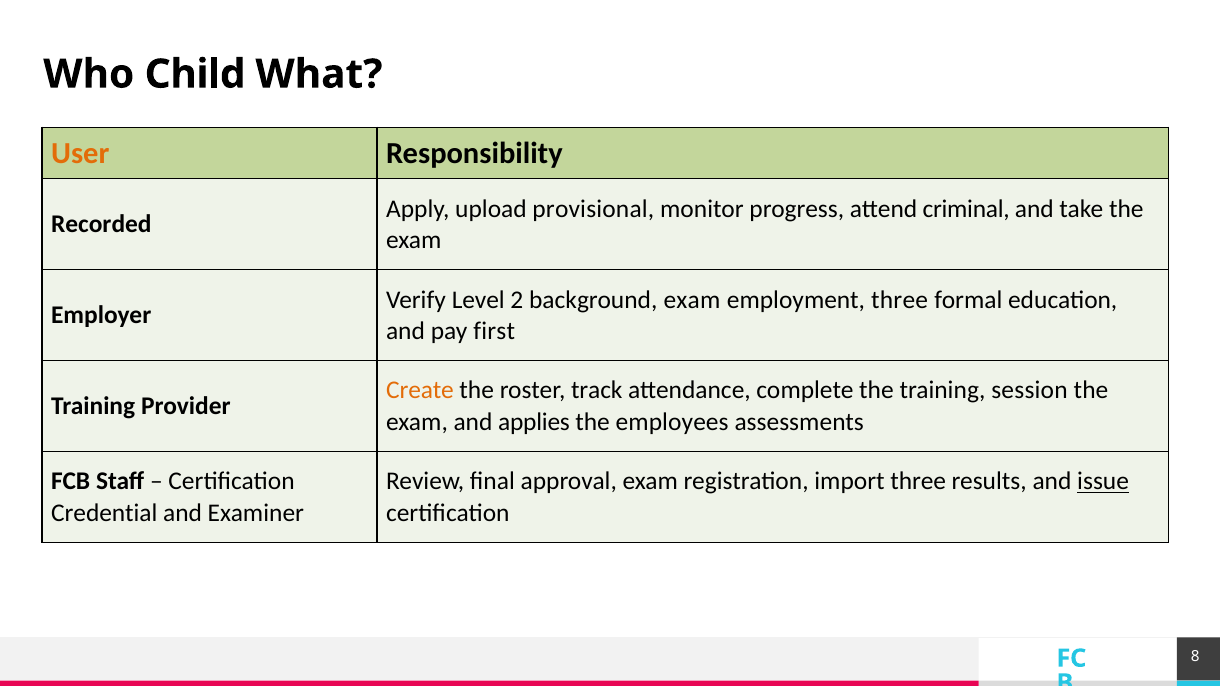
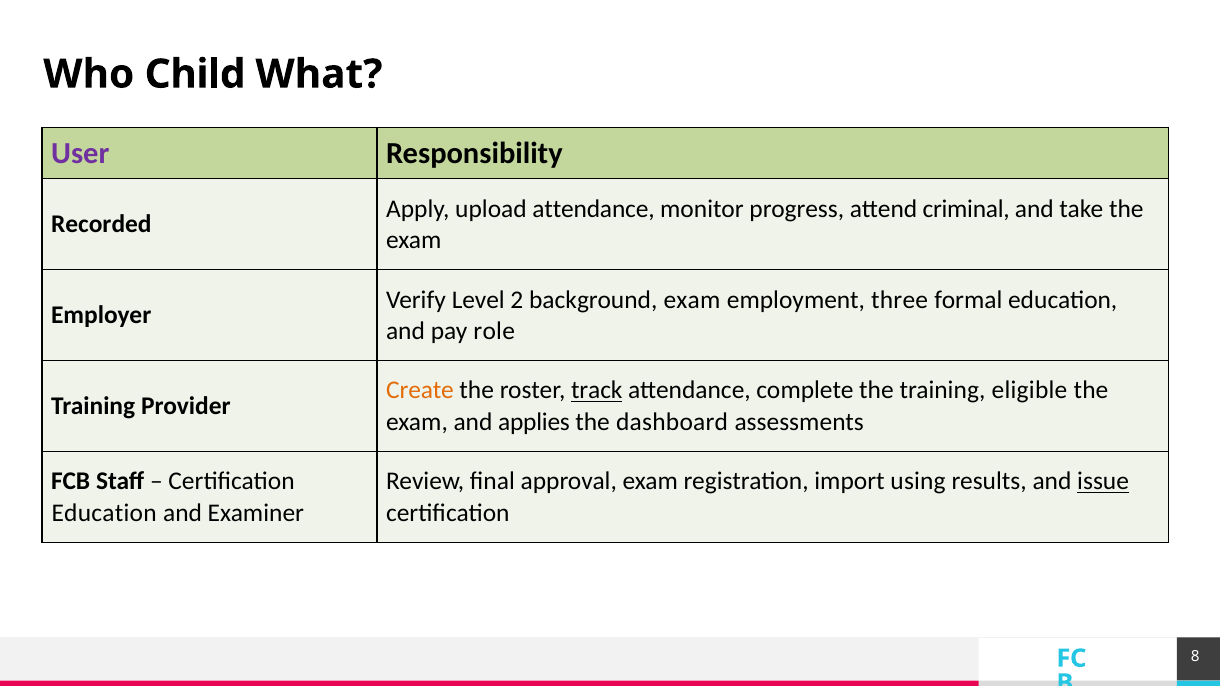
User colour: orange -> purple (80, 153)
upload provisional: provisional -> attendance (594, 209)
first: first -> role (494, 331)
track underline: none -> present (597, 391)
session: session -> eligible (1029, 391)
employees: employees -> dashboard (672, 422)
import three: three -> using (918, 482)
Credential: Credential -> Education (104, 513)
